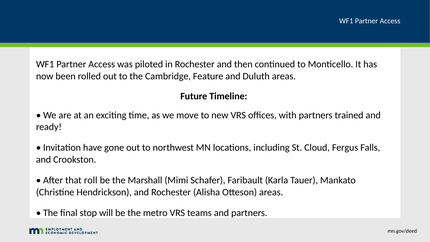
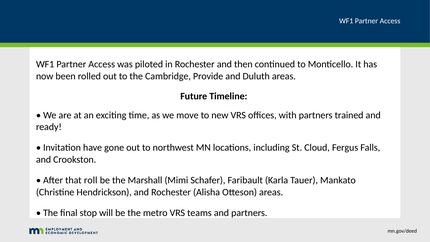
Feature: Feature -> Provide (208, 76)
